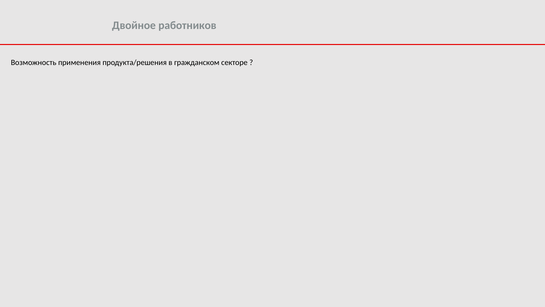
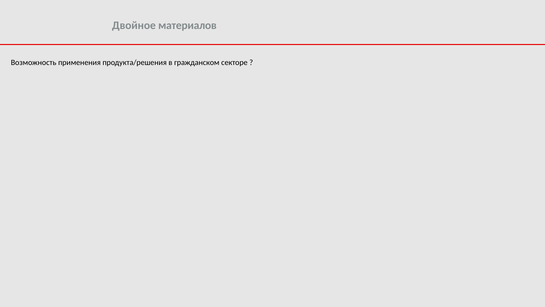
работников: работников -> материалов (187, 25)
